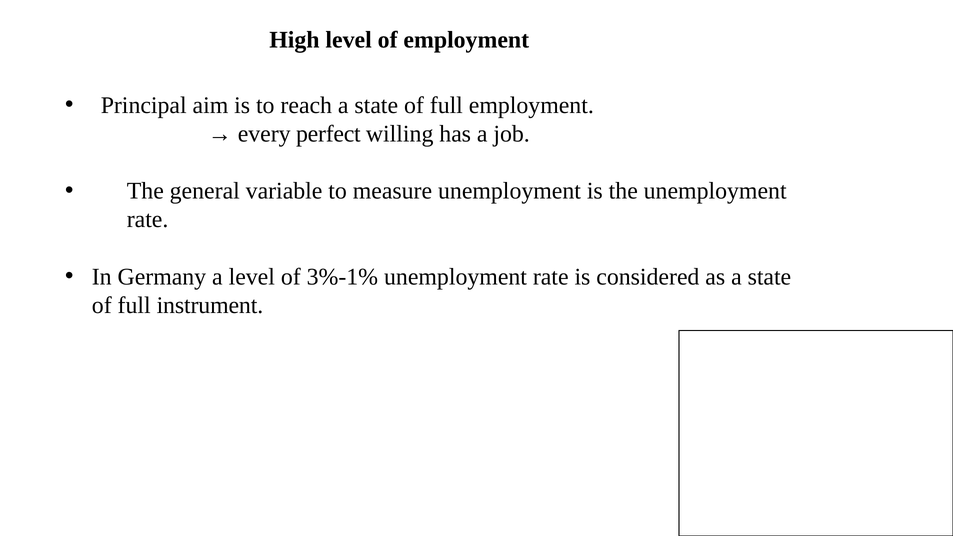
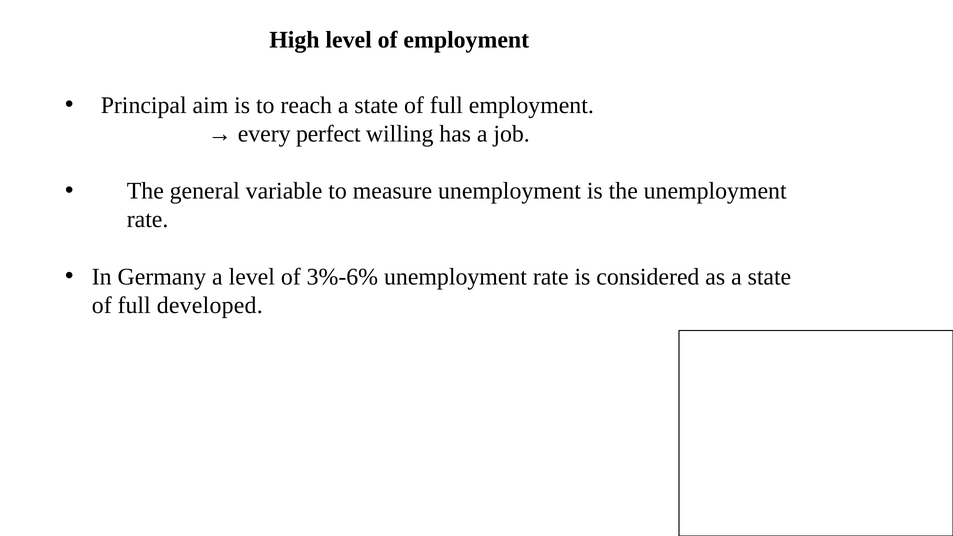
3%-1%: 3%-1% -> 3%-6% (342, 277)
instrument: instrument -> developed (210, 305)
